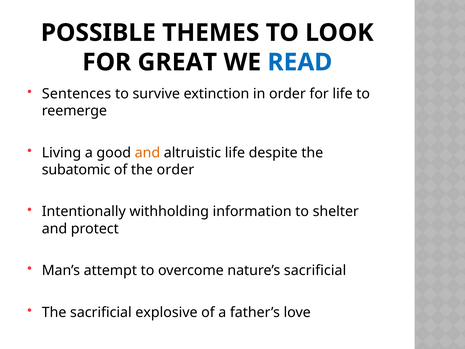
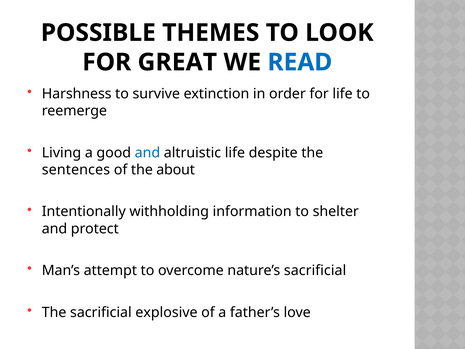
Sentences: Sentences -> Harshness (77, 94)
and colour: orange -> blue (147, 153)
subatomic: subatomic -> sentences (76, 170)
the order: order -> about (176, 170)
